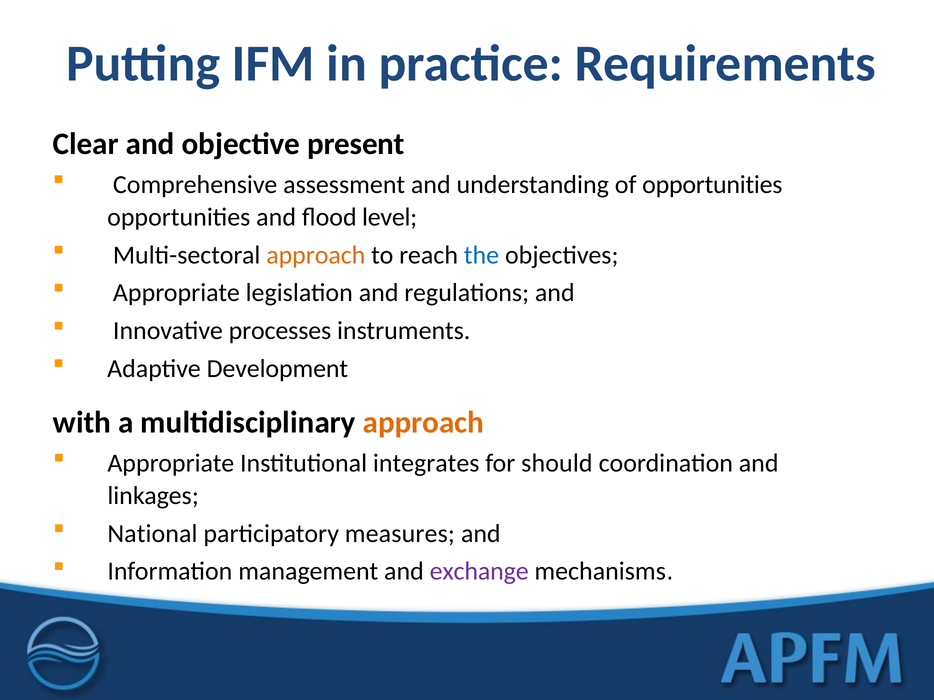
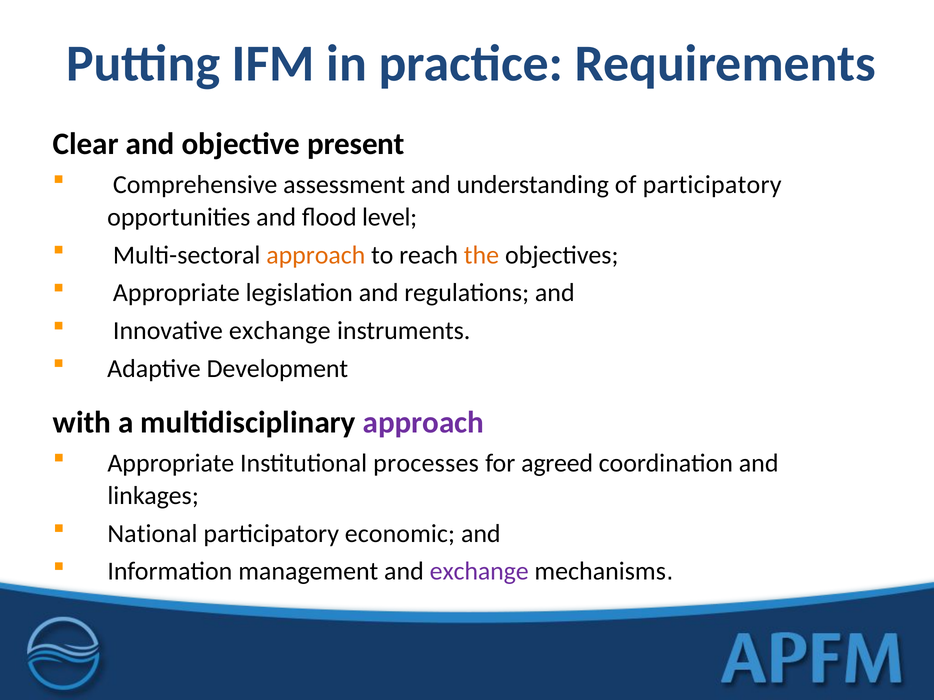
of opportunities: opportunities -> participatory (712, 185)
the colour: blue -> orange (481, 255)
Innovative processes: processes -> exchange (280, 331)
approach colour: orange -> purple (423, 423)
integrates: integrates -> processes (426, 463)
should: should -> agreed (557, 463)
measures: measures -> economic (400, 534)
